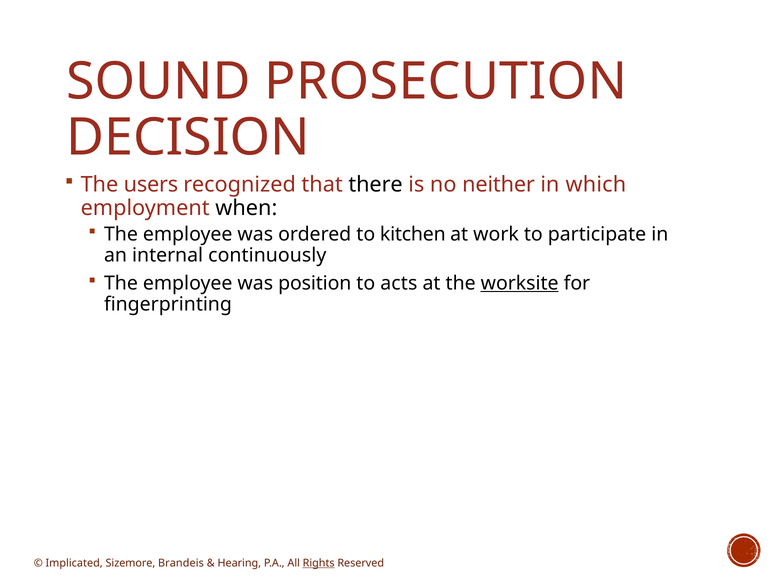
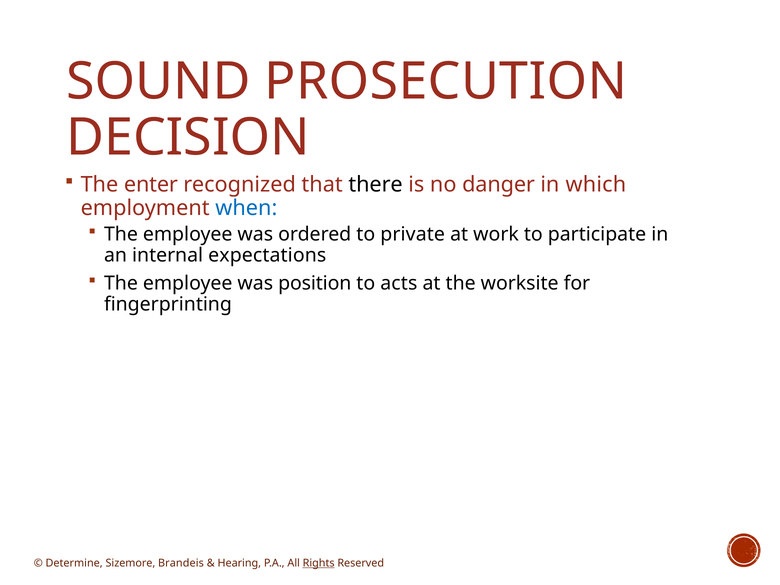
users: users -> enter (151, 184)
neither: neither -> danger (499, 184)
when colour: black -> blue (246, 208)
kitchen: kitchen -> private (413, 234)
continuously: continuously -> expectations (267, 256)
worksite underline: present -> none (520, 283)
Implicated: Implicated -> Determine (74, 563)
